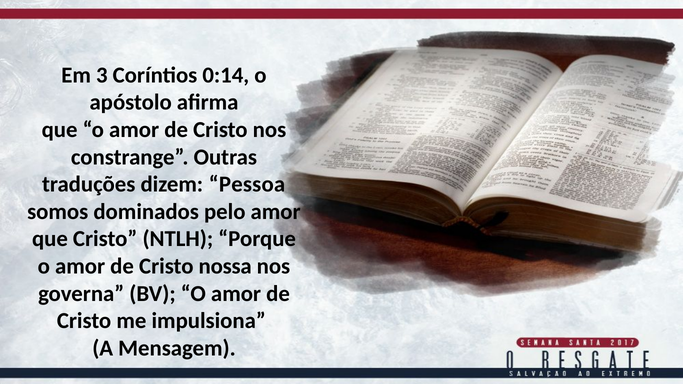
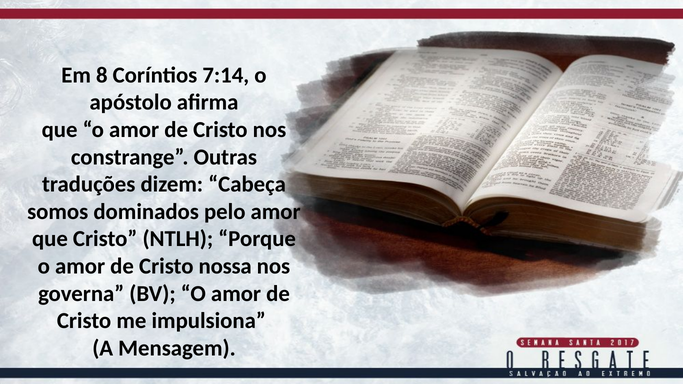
3: 3 -> 8 (102, 75)
0:14: 0:14 -> 7:14 (226, 75)
Pessoa: Pessoa -> Cabeça (247, 184)
